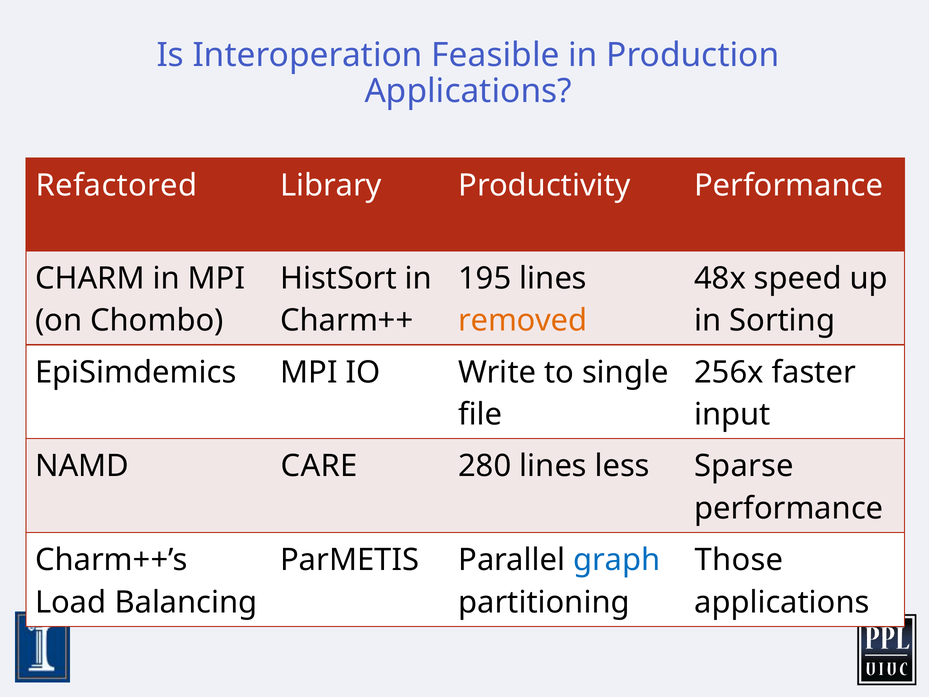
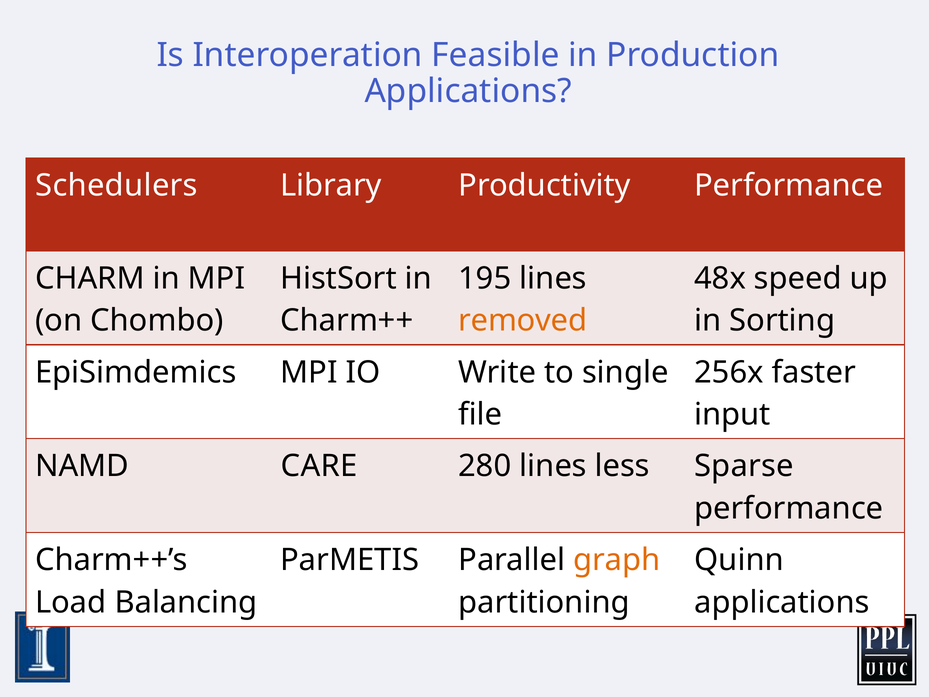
Refactored: Refactored -> Schedulers (116, 185)
graph colour: blue -> orange (617, 560)
Those: Those -> Quinn (739, 560)
